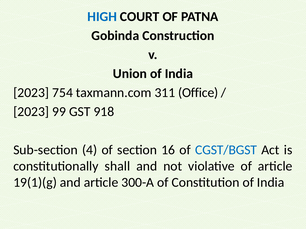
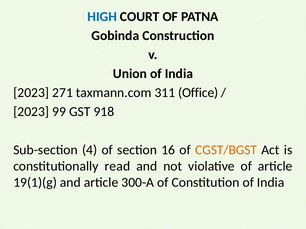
754: 754 -> 271 (63, 93)
CGST/BGST colour: blue -> orange (226, 150)
shall: shall -> read (117, 166)
